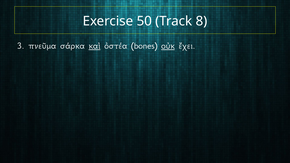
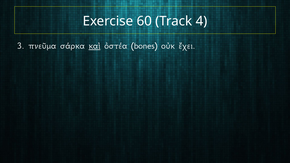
50: 50 -> 60 (144, 21)
8: 8 -> 4 (201, 21)
οὐκ underline: present -> none (168, 46)
